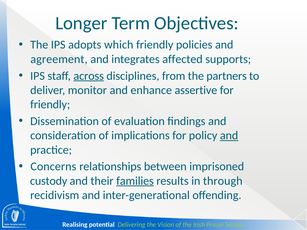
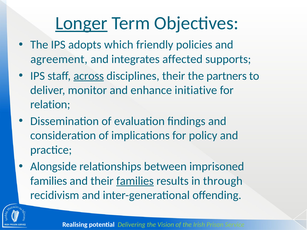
Longer underline: none -> present (81, 23)
disciplines from: from -> their (174, 76)
assertive: assertive -> initiative (196, 90)
friendly: friendly -> relation (50, 105)
and underline: present -> none (229, 136)
Concerns: Concerns -> Alongside (54, 167)
custody: custody -> families (49, 181)
